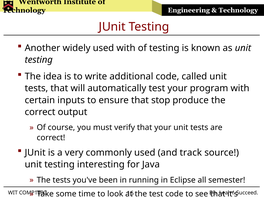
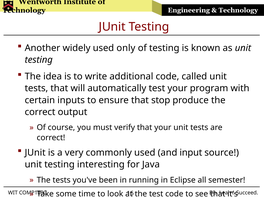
used with: with -> only (126, 48)
track: track -> input (191, 153)
